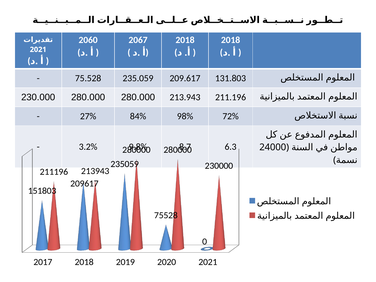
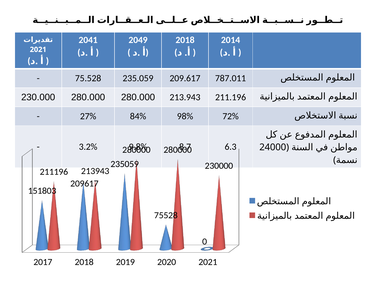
2060: 2060 -> 2041 (88, 40)
2067: 2067 -> 2049 (138, 40)
2018: 2018 -> 2014 (231, 40)
131.803: 131.803 -> 787.011 (231, 78)
